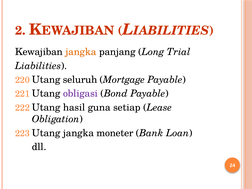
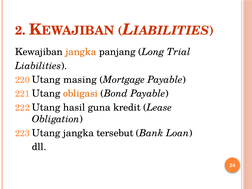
seluruh: seluruh -> masing (80, 80)
obligasi colour: purple -> orange (80, 94)
setiap: setiap -> kredit (127, 107)
moneter: moneter -> tersebut (115, 133)
